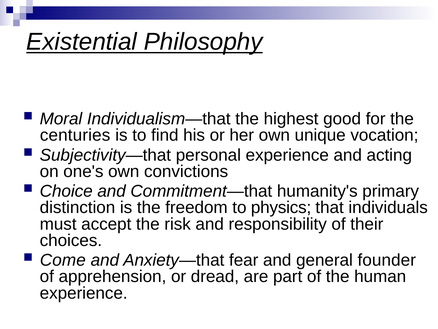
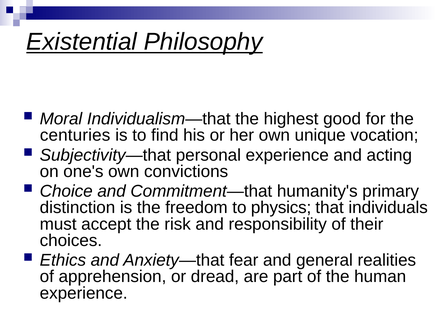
Come: Come -> Ethics (63, 260)
founder: founder -> realities (387, 260)
